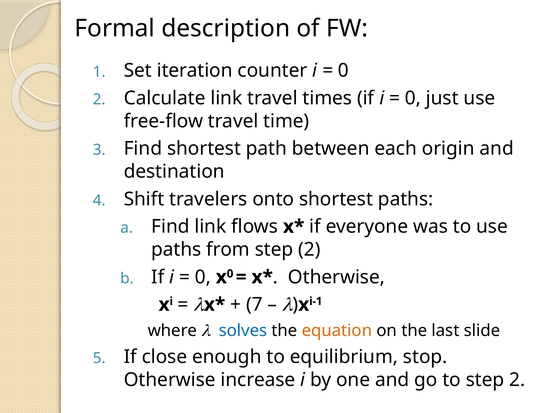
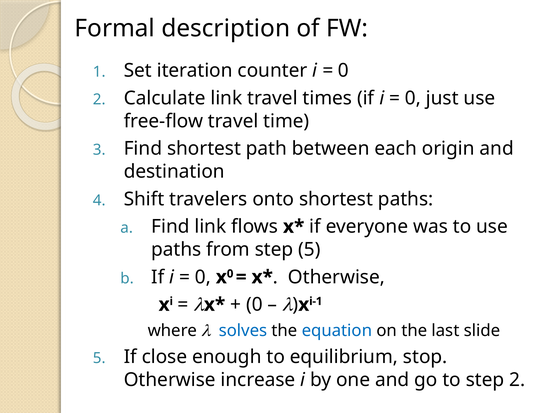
from step 2: 2 -> 5 (309, 249)
7: 7 -> 0 (254, 304)
equation colour: orange -> blue (337, 330)
